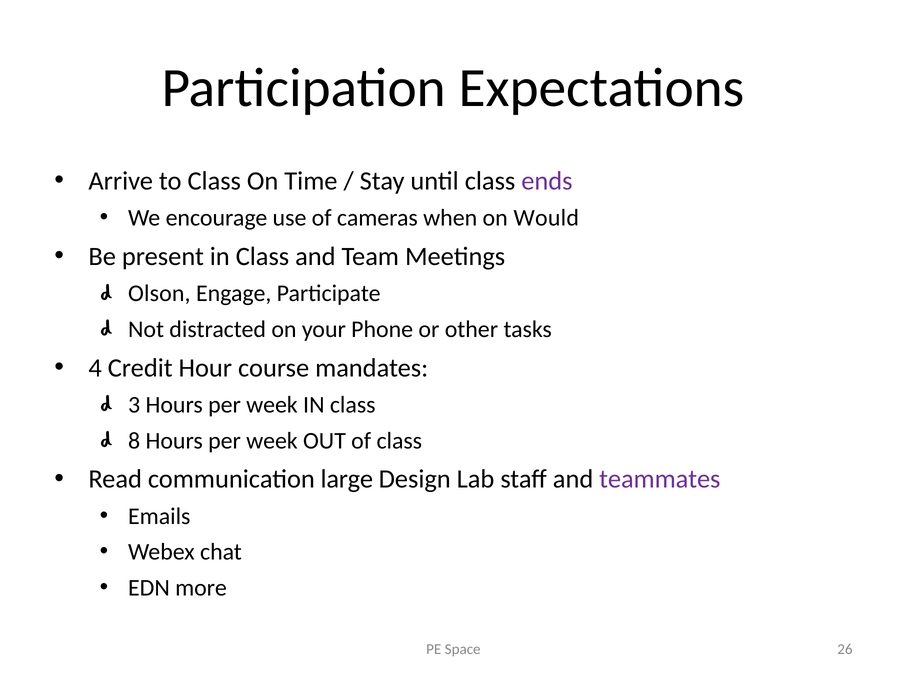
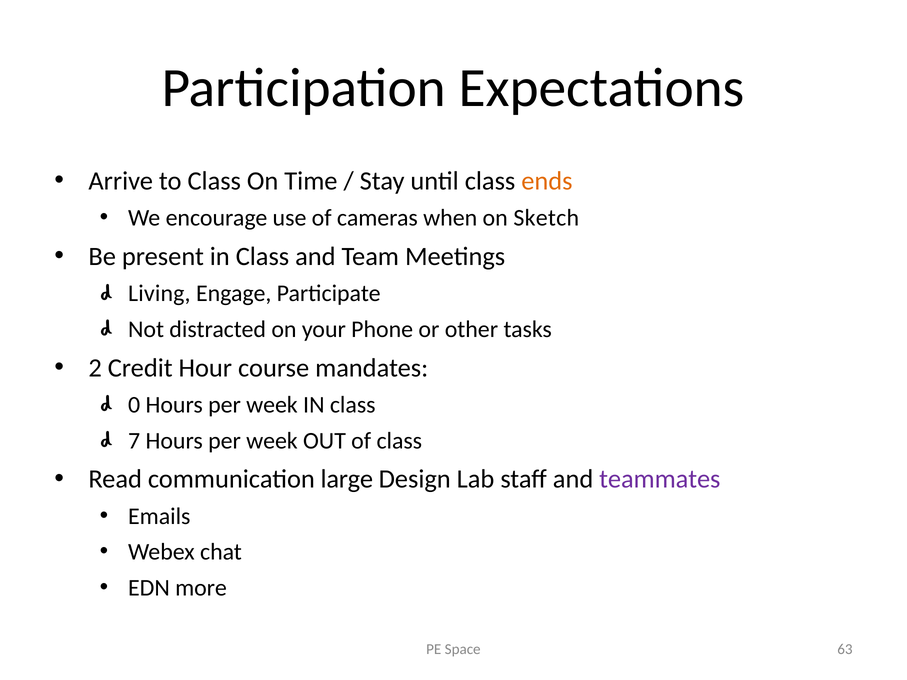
ends colour: purple -> orange (547, 181)
Would: Would -> Sketch (546, 218)
Olson: Olson -> Living (159, 294)
4: 4 -> 2 (95, 368)
3: 3 -> 0 (134, 405)
8: 8 -> 7 (134, 441)
26: 26 -> 63 (845, 649)
